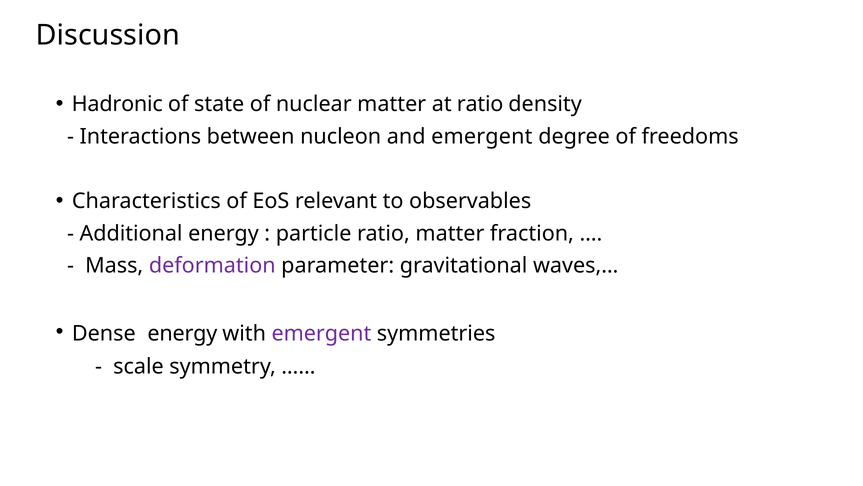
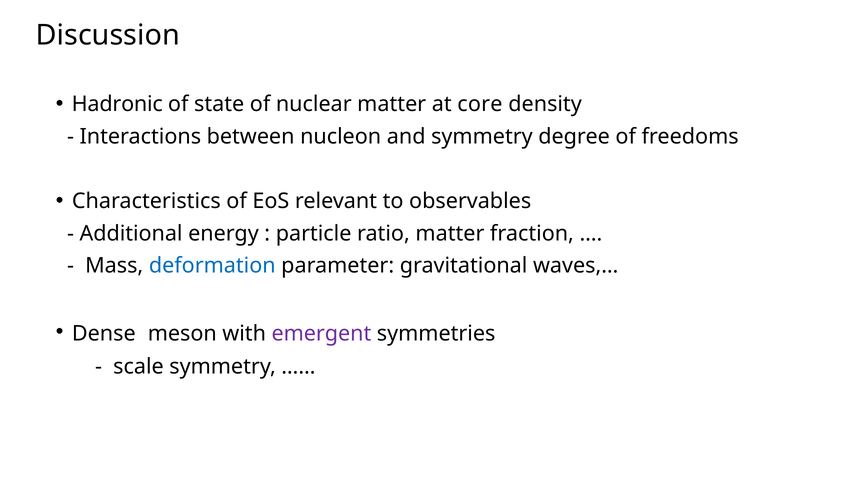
at ratio: ratio -> core (480, 104)
and emergent: emergent -> symmetry (482, 136)
deformation colour: purple -> blue (212, 265)
Dense energy: energy -> meson (182, 333)
